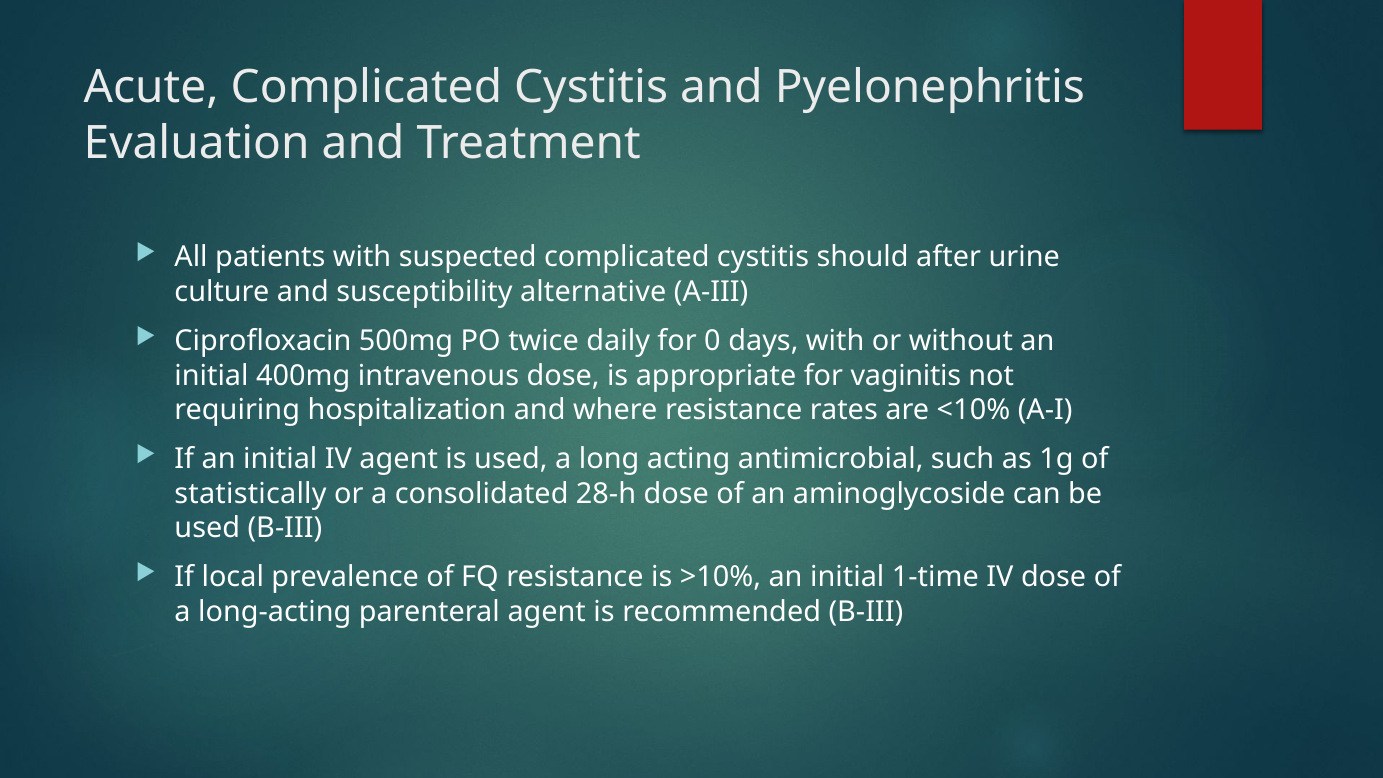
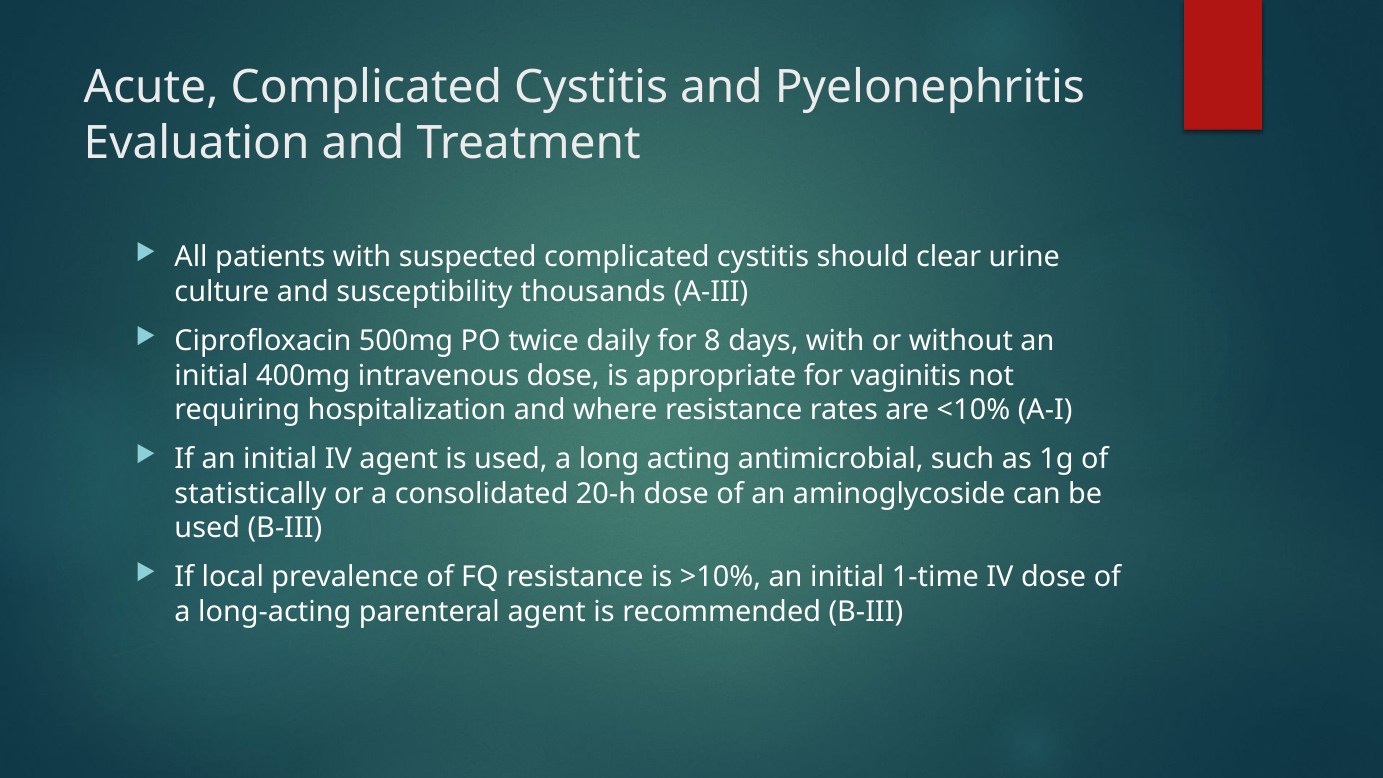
after: after -> clear (949, 257)
alternative: alternative -> thousands (593, 292)
0: 0 -> 8 (712, 341)
28-h: 28-h -> 20-h (606, 494)
